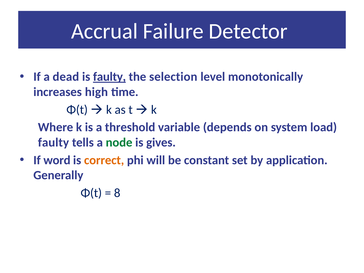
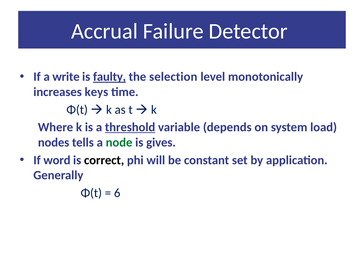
dead: dead -> write (66, 77)
high: high -> keys (96, 92)
threshold underline: none -> present (130, 127)
faulty: faulty -> nodes (54, 142)
correct colour: orange -> black (104, 160)
8: 8 -> 6 (117, 193)
